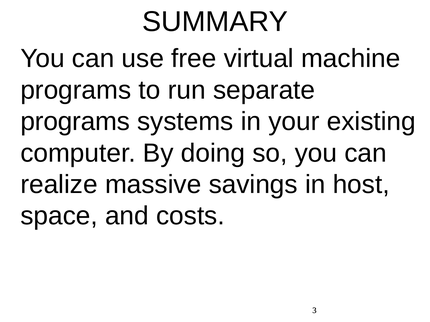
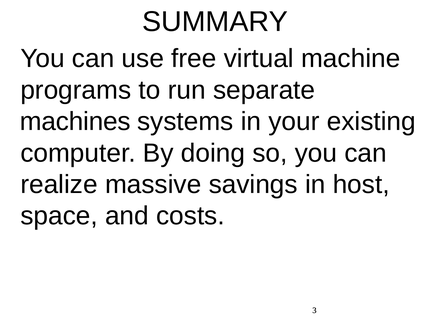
programs: programs -> machines (75, 122)
